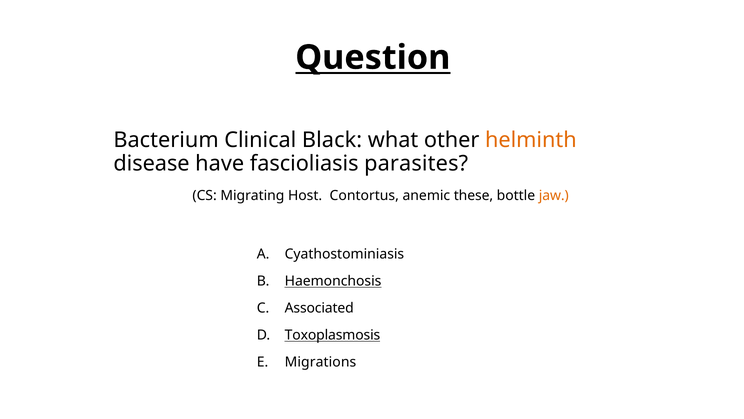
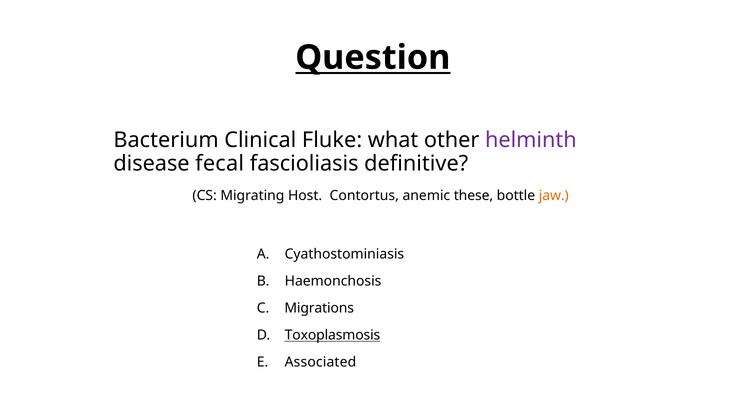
Black: Black -> Fluke (332, 140)
helminth colour: orange -> purple (531, 140)
have: have -> fecal (220, 163)
parasites: parasites -> definitive (416, 163)
Haemonchosis underline: present -> none (333, 281)
Associated: Associated -> Migrations (319, 308)
Migrations: Migrations -> Associated (320, 362)
